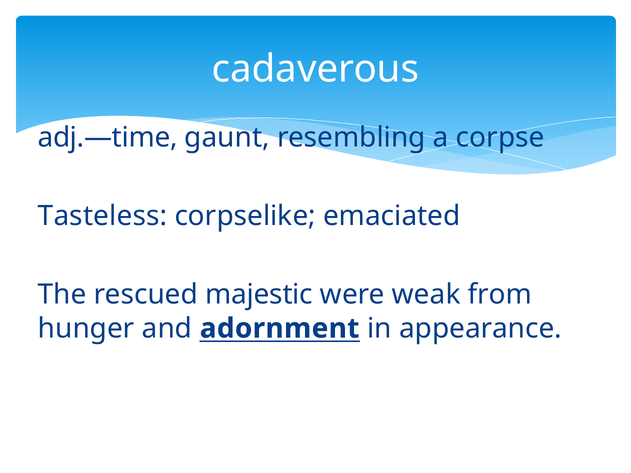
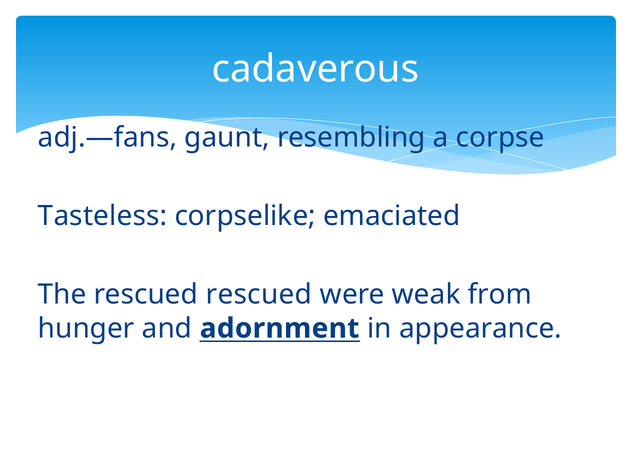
adj.—time: adj.—time -> adj.—fans (108, 138)
rescued majestic: majestic -> rescued (259, 295)
